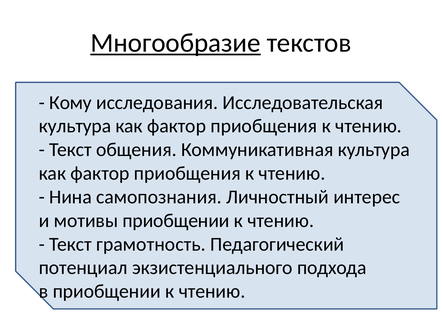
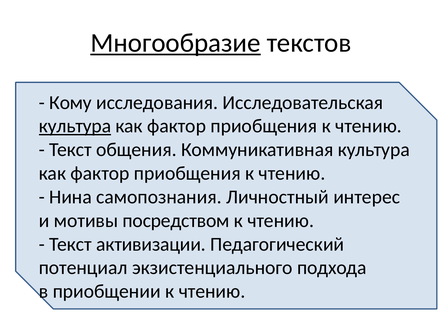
культура underline: none -> present (75, 126)
мотивы приобщении: приобщении -> посредством (176, 220)
грамотность: грамотность -> активизации (151, 244)
